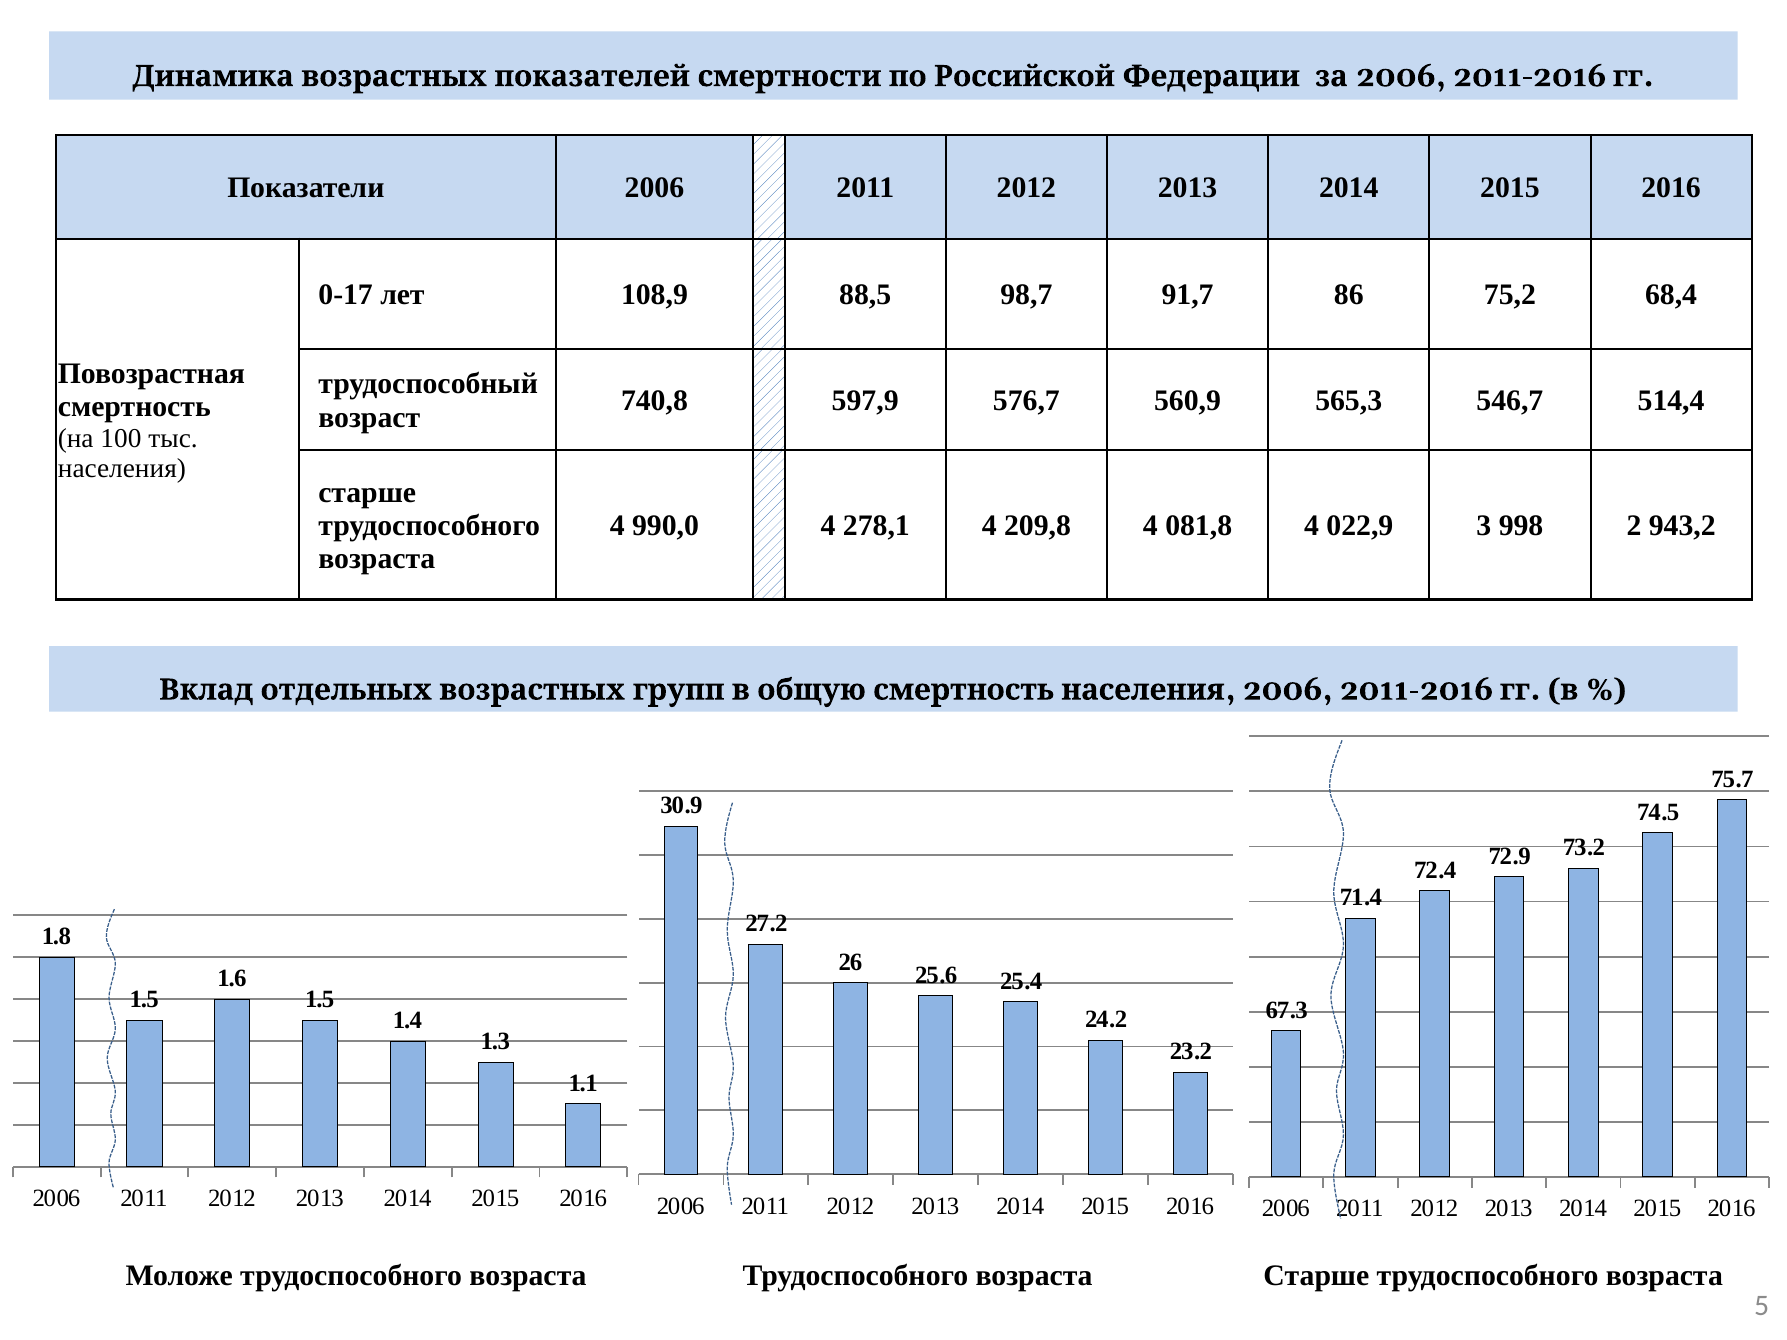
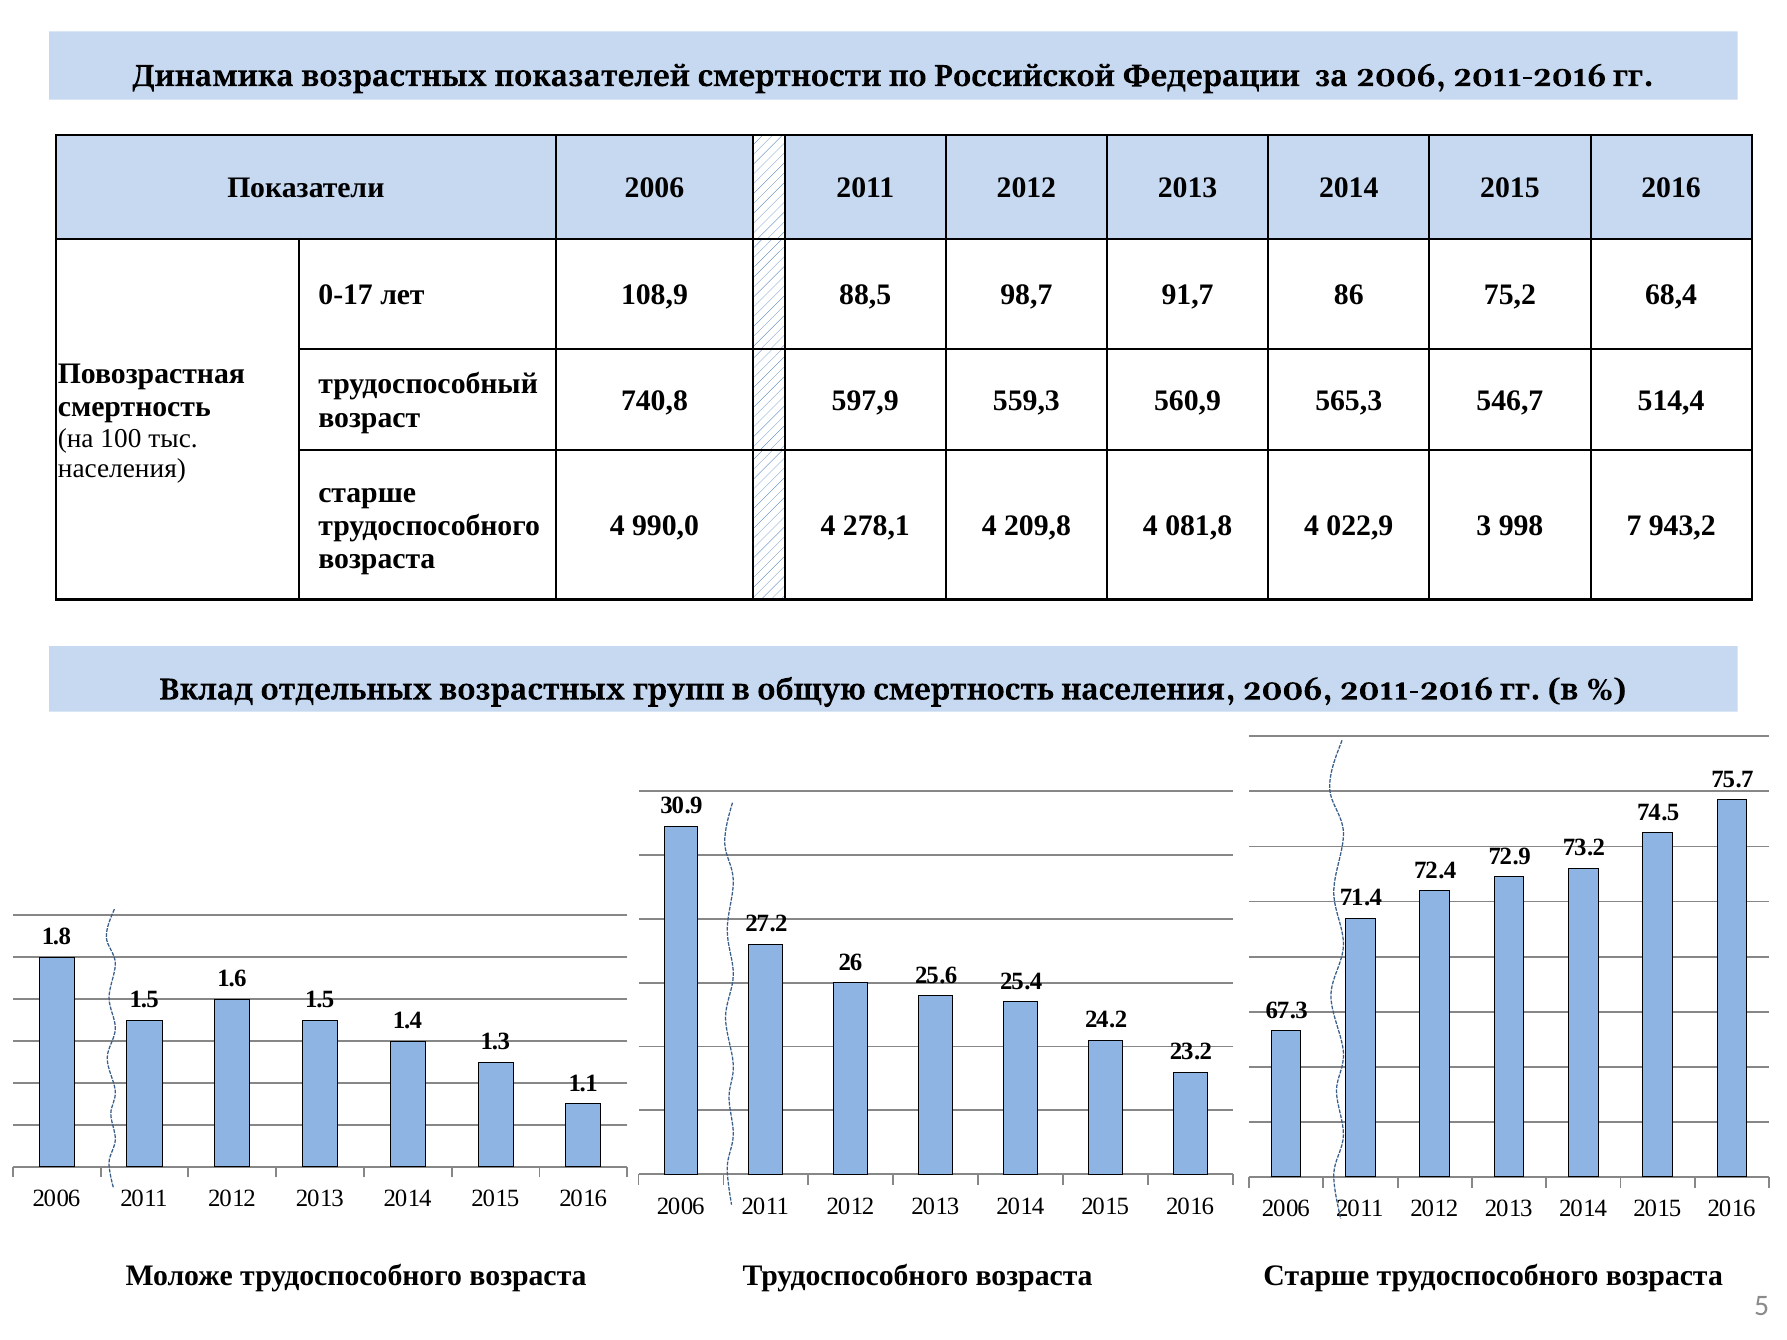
576,7: 576,7 -> 559,3 (1026, 401)
2: 2 -> 7 (1634, 526)
